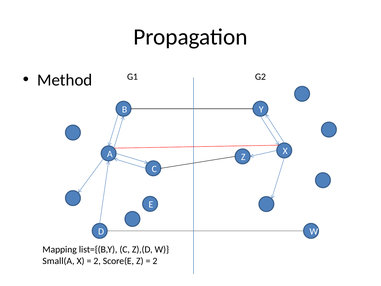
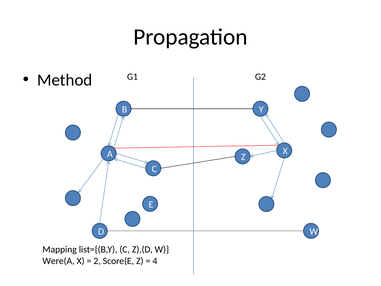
Small(A: Small(A -> Were(A (58, 261)
2: 2 -> 4 (155, 261)
